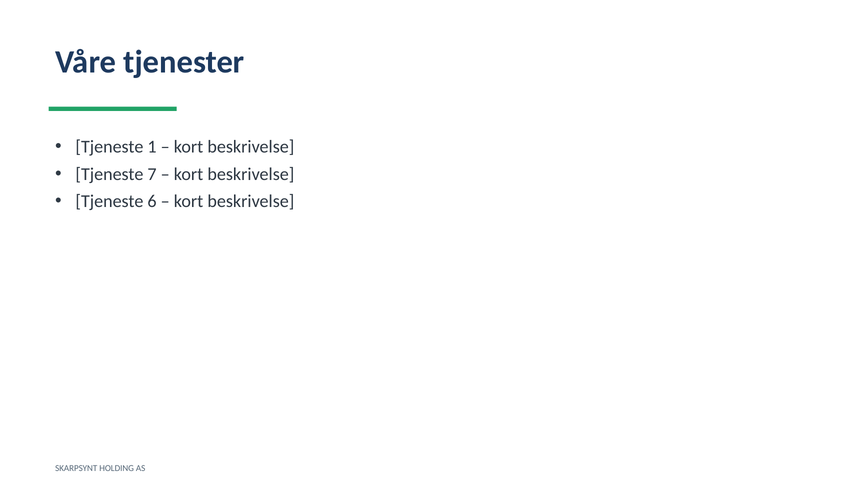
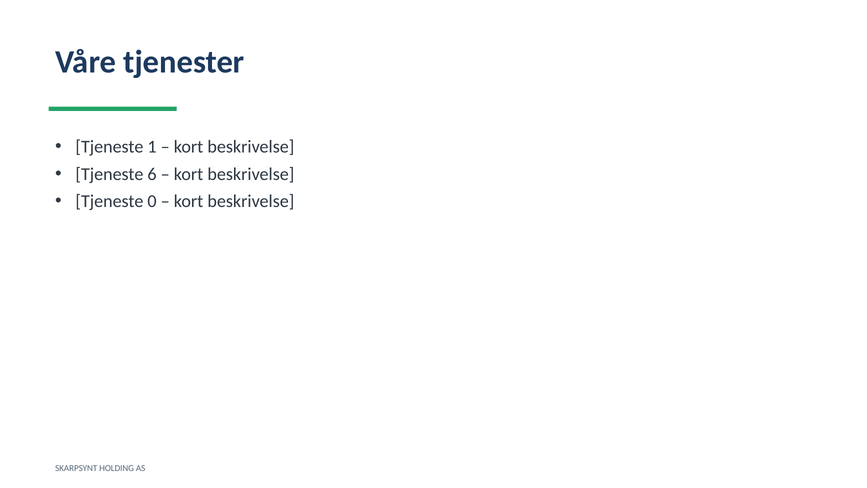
7: 7 -> 6 (152, 174)
6: 6 -> 0 (152, 201)
